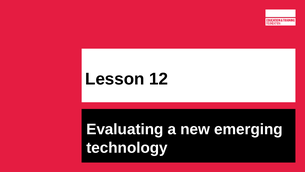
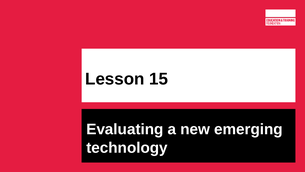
12: 12 -> 15 (159, 79)
